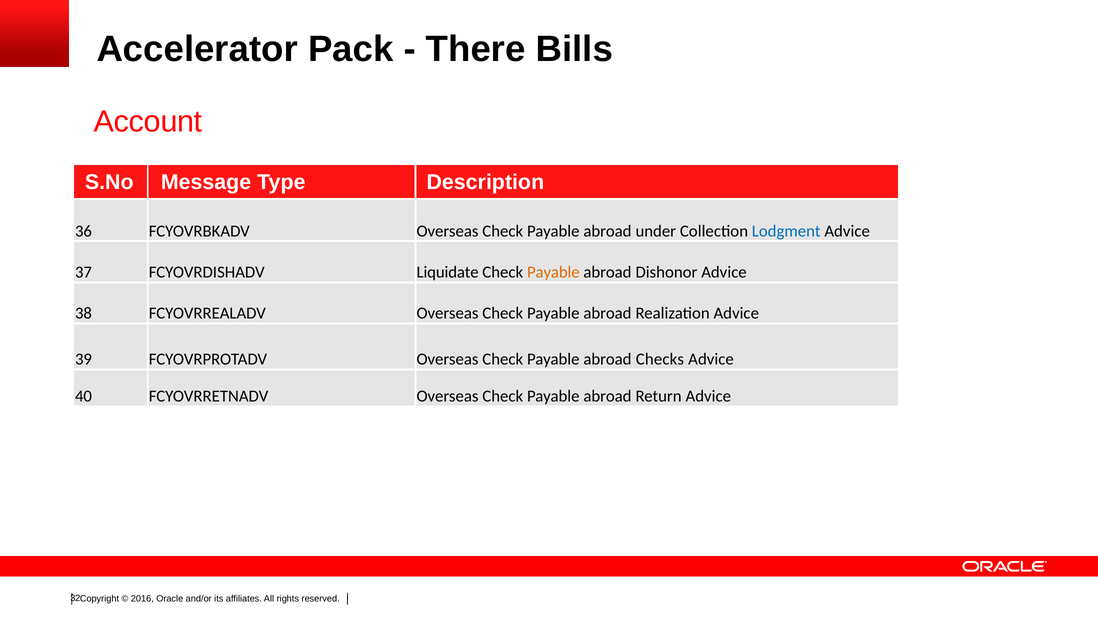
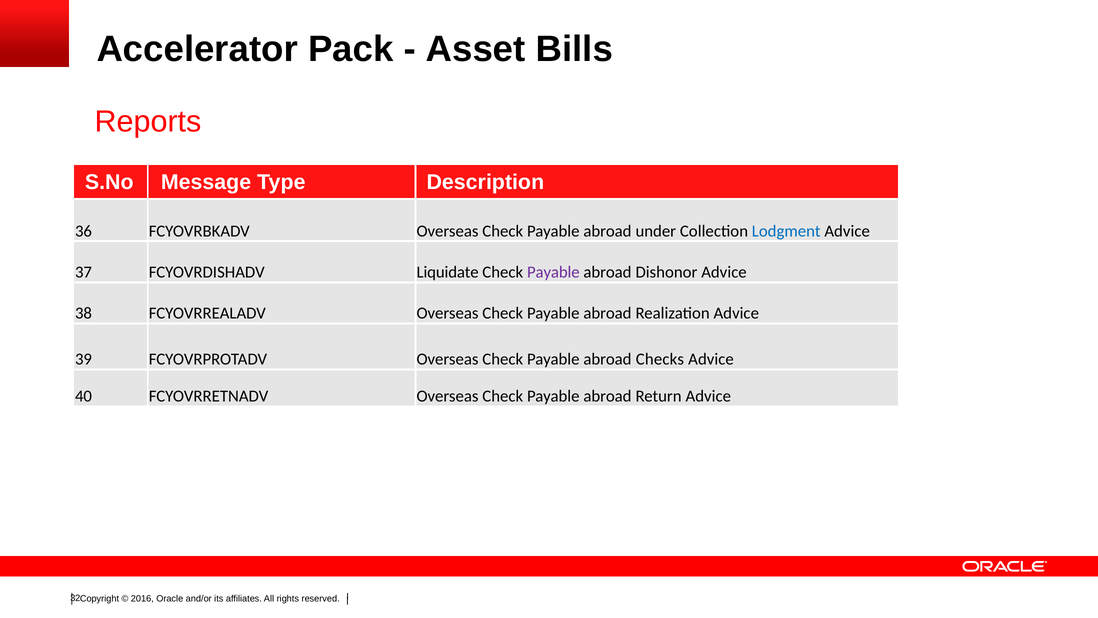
There: There -> Asset (476, 49)
Account: Account -> Reports (148, 121)
Payable colour: orange -> purple (553, 272)
